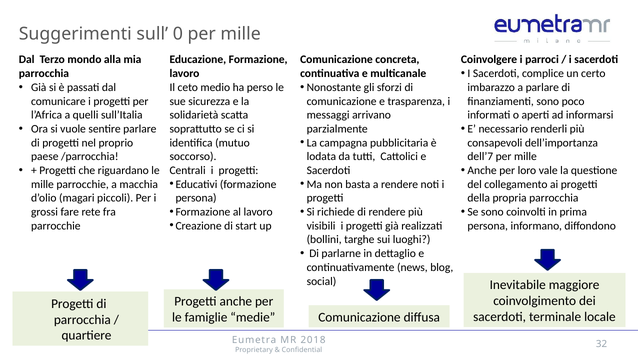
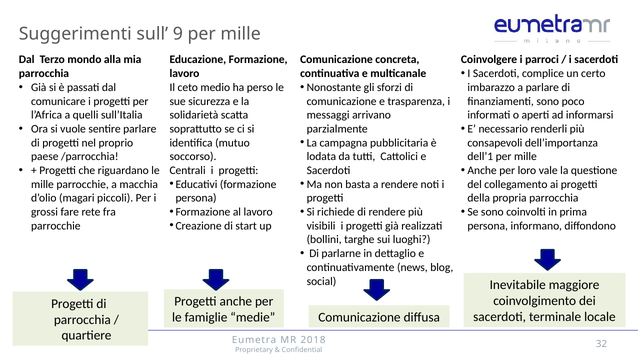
0: 0 -> 9 (178, 34)
dell’7: dell’7 -> dell’1 (480, 157)
